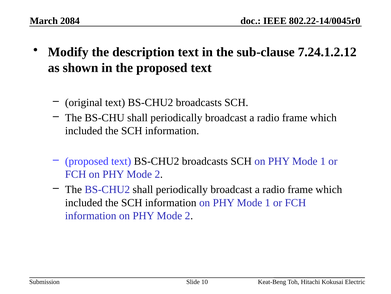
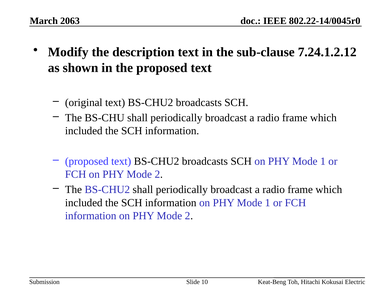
2084: 2084 -> 2063 (70, 21)
